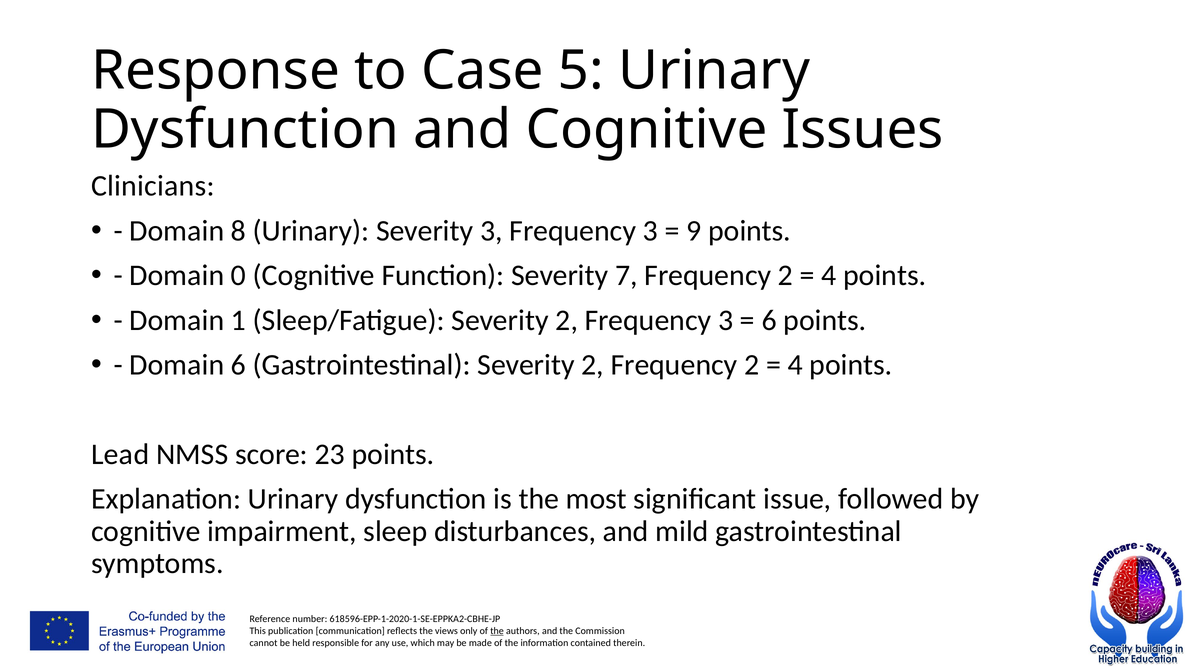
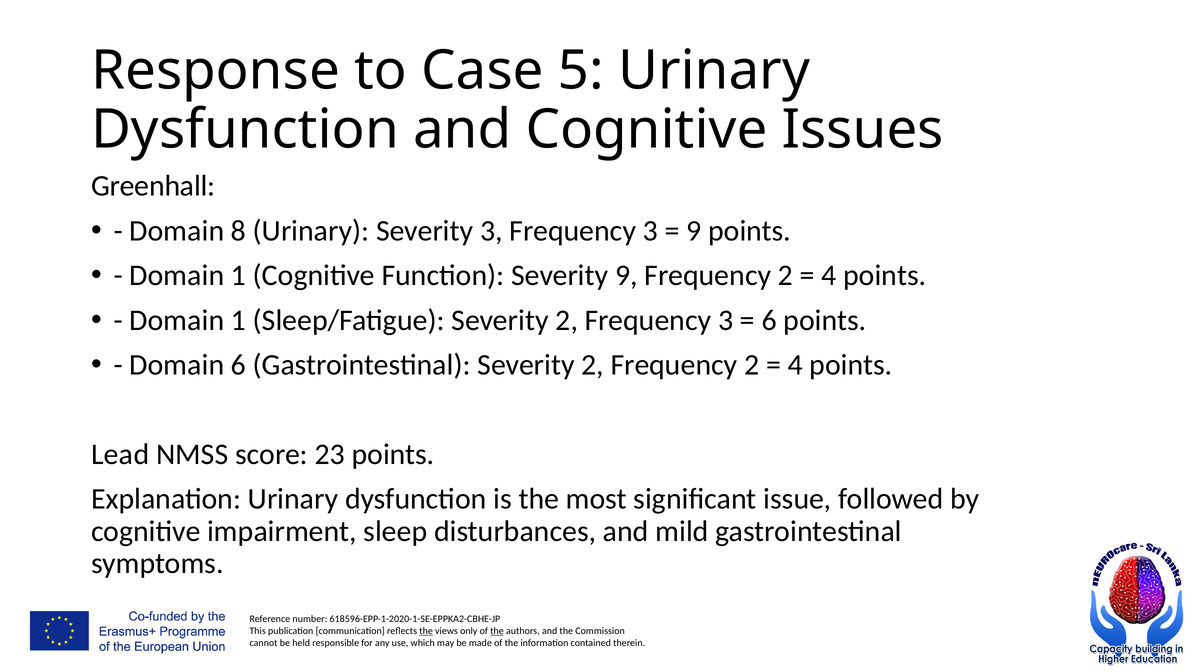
Clinicians: Clinicians -> Greenhall (153, 186)
0: 0 -> 1 (238, 276)
Severity 7: 7 -> 9 (626, 276)
the underline: none -> present (426, 631)
